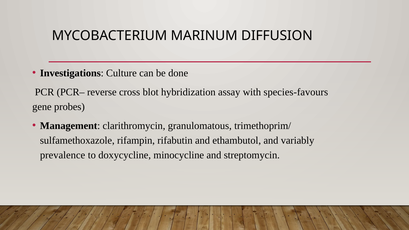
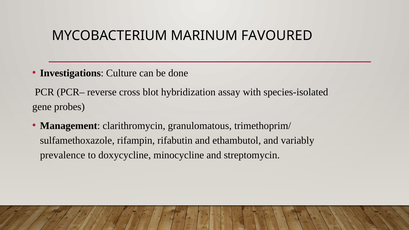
DIFFUSION: DIFFUSION -> FAVOURED (277, 36)
species‐favours: species‐favours -> species‐isolated (296, 92)
